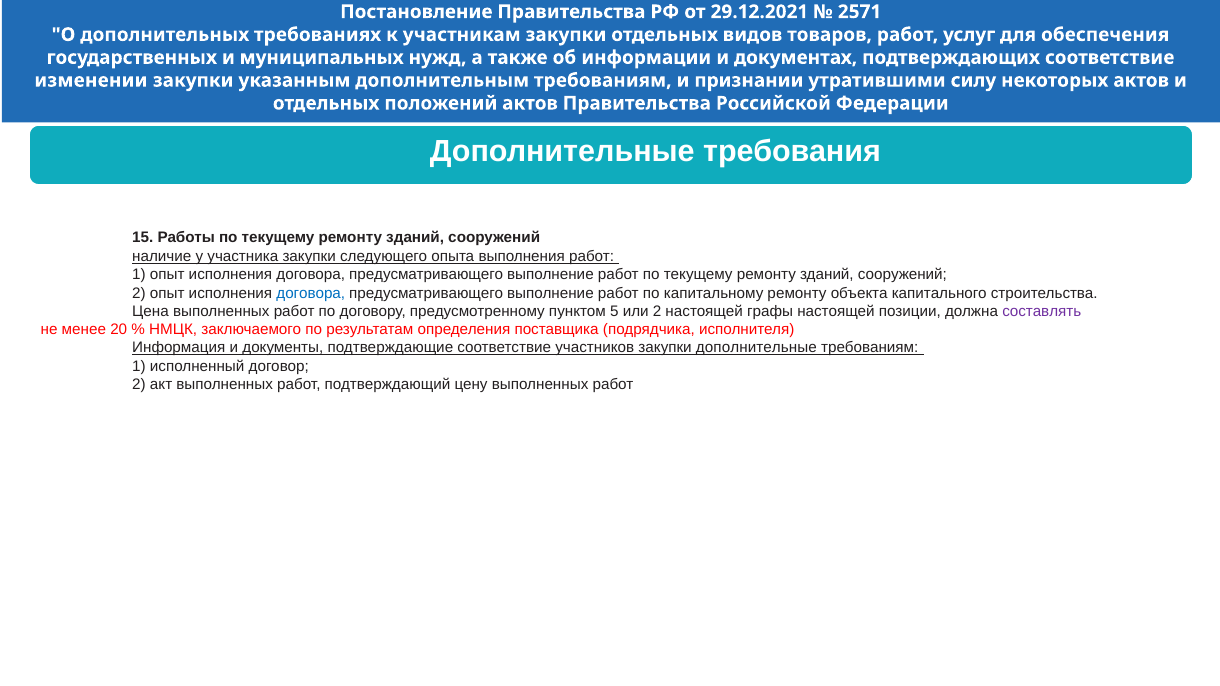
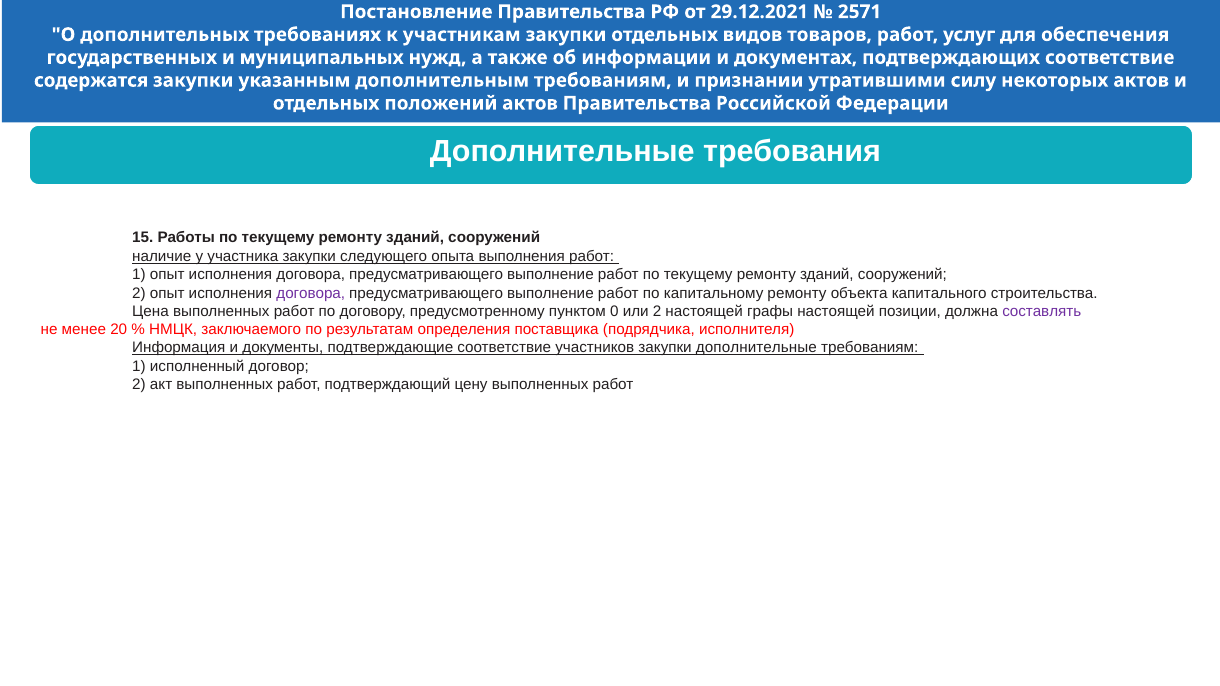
изменении: изменении -> содержатся (91, 80)
договора colour: blue -> purple (311, 293)
5: 5 -> 0 (614, 311)
